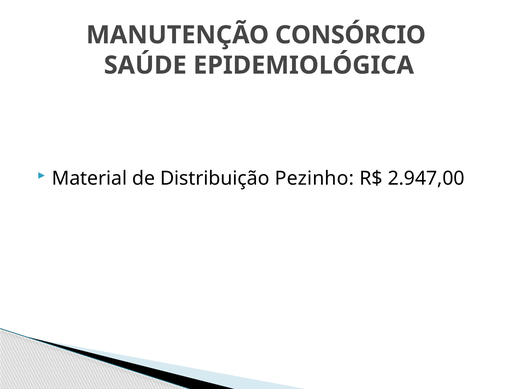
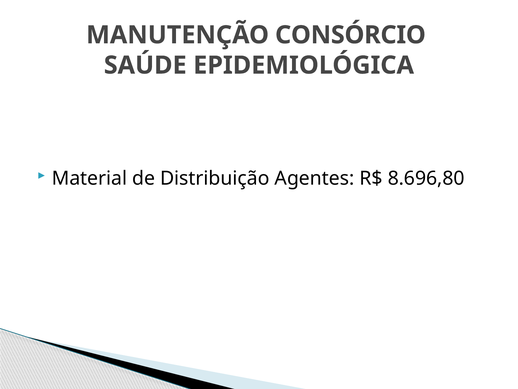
Pezinho: Pezinho -> Agentes (315, 178)
2.947,00: 2.947,00 -> 8.696,80 (426, 178)
